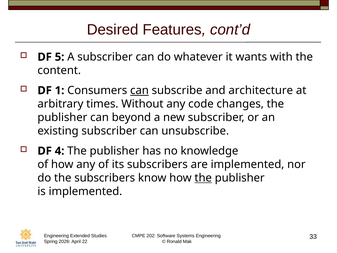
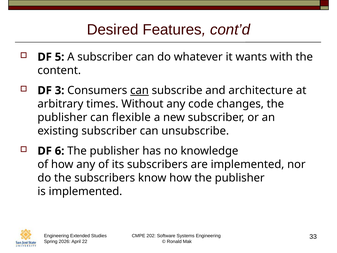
1: 1 -> 3 (60, 90)
beyond: beyond -> flexible (131, 117)
4: 4 -> 6 (60, 151)
the underline: present -> none (203, 178)
